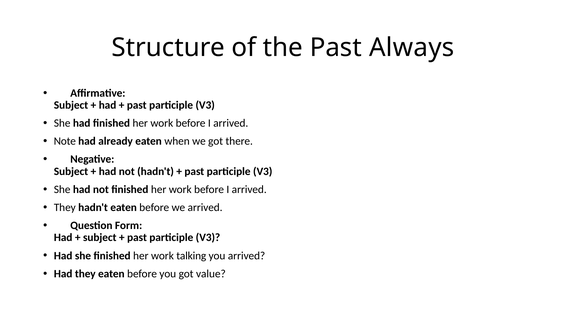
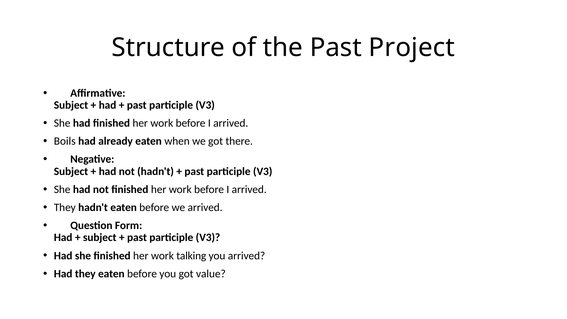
Always: Always -> Project (412, 48)
Note: Note -> Boils (65, 141)
